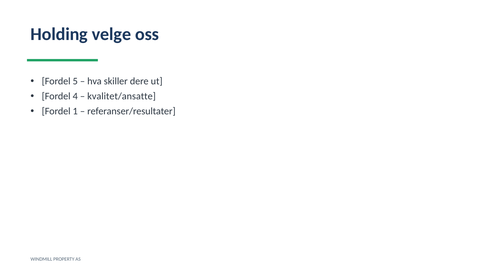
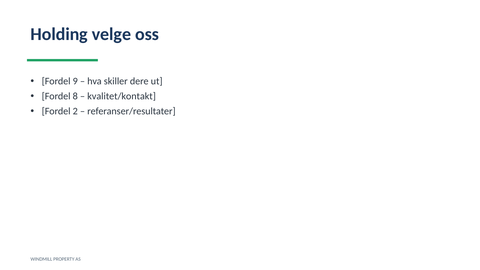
5: 5 -> 9 (75, 81)
4: 4 -> 8 (75, 96)
kvalitet/ansatte: kvalitet/ansatte -> kvalitet/kontakt (122, 96)
1: 1 -> 2 (75, 111)
